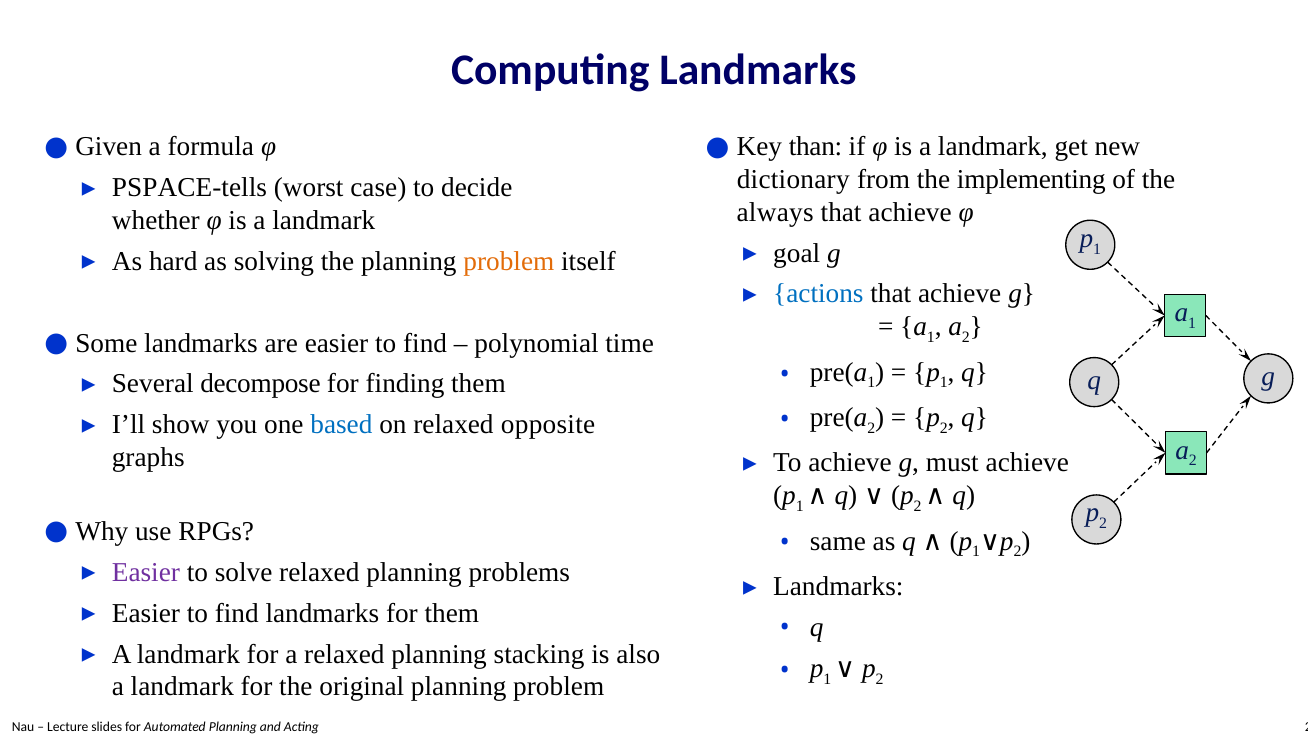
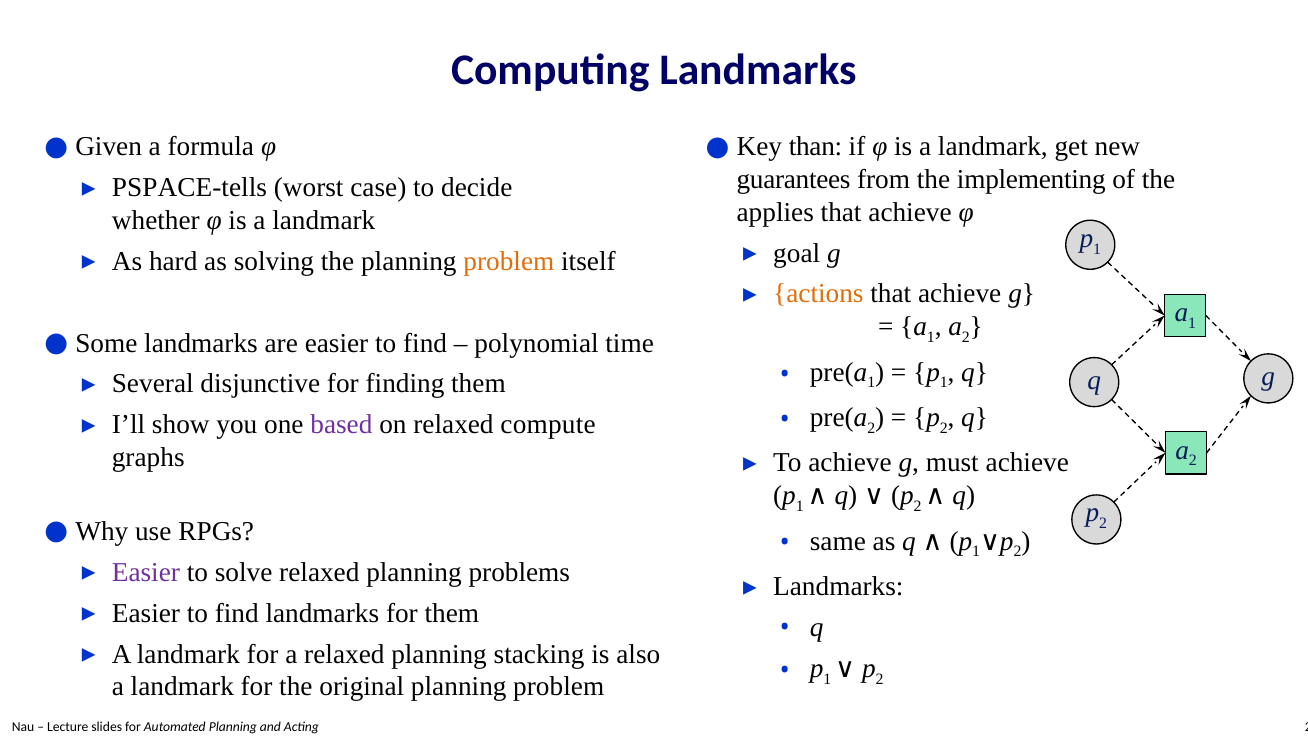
dictionary: dictionary -> guarantees (794, 179)
always: always -> applies (775, 212)
actions colour: blue -> orange (818, 294)
decompose: decompose -> disjunctive (260, 384)
based colour: blue -> purple (341, 425)
opposite: opposite -> compute (548, 425)
